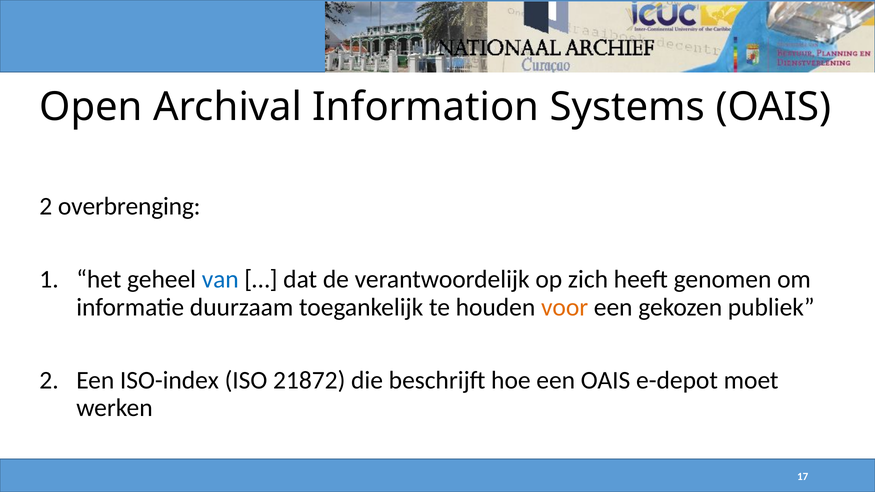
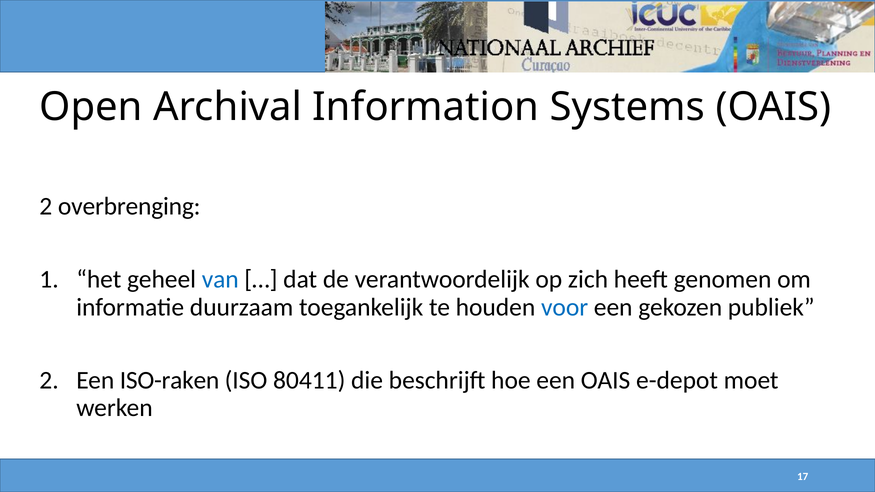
voor colour: orange -> blue (565, 307)
ISO-index: ISO-index -> ISO-raken (170, 381)
21872: 21872 -> 80411 (309, 381)
